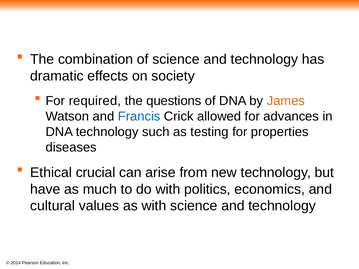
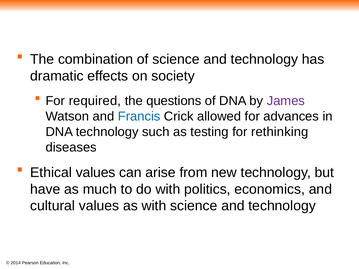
James colour: orange -> purple (286, 101)
properties: properties -> rethinking (280, 132)
Ethical crucial: crucial -> values (96, 173)
